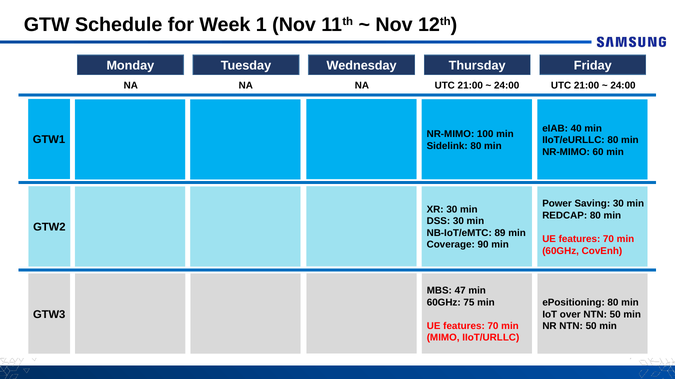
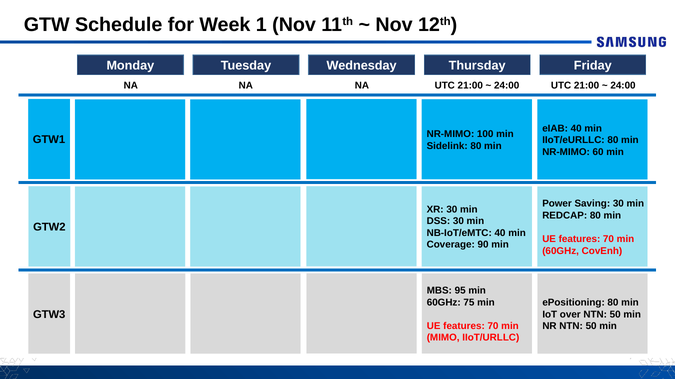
NB-IoT/eMTC 89: 89 -> 40 (500, 233)
47: 47 -> 95 (460, 291)
